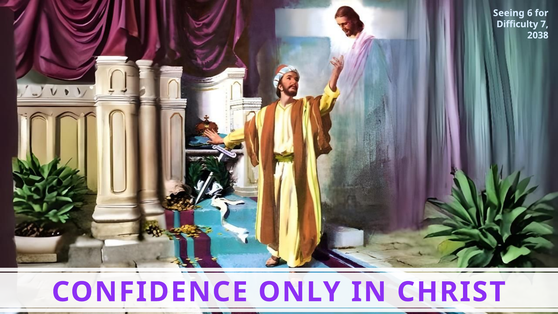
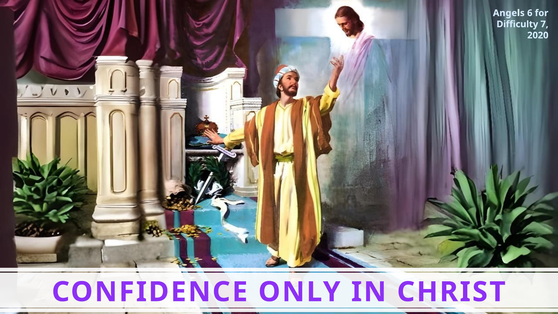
Seeing: Seeing -> Angels (509, 13)
2038: 2038 -> 2020 (538, 35)
